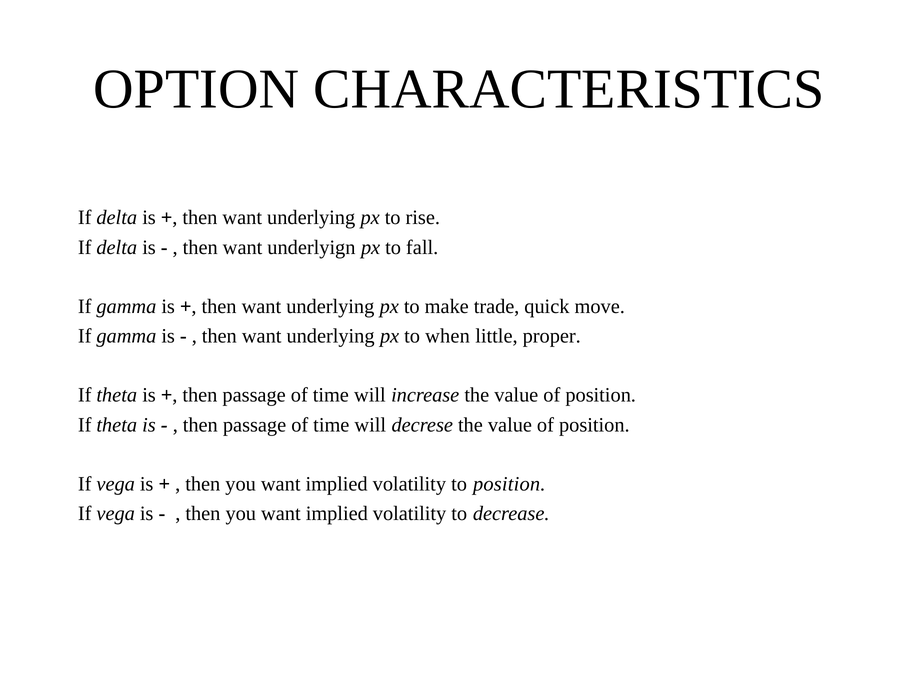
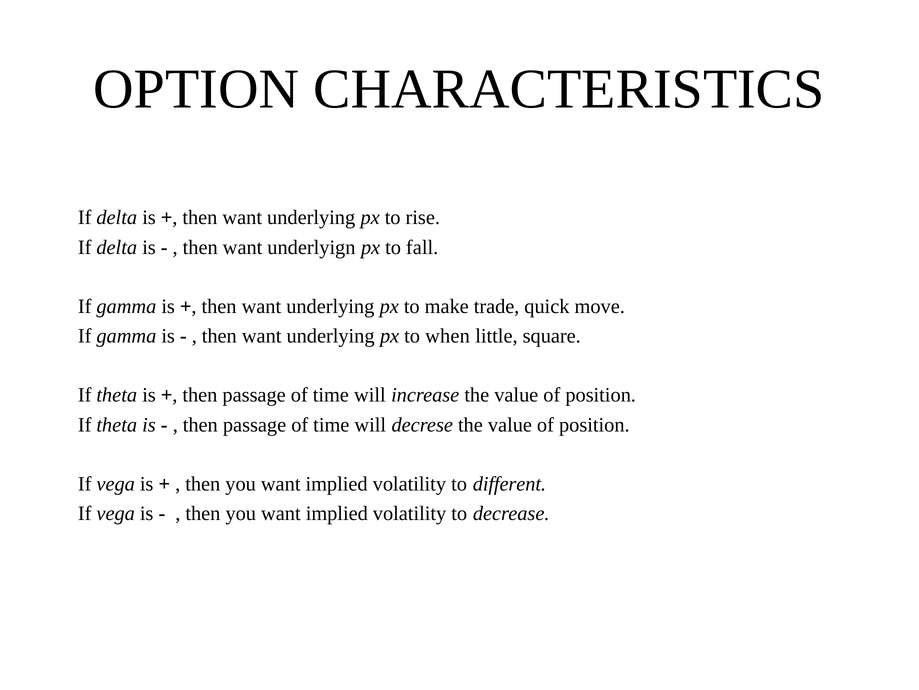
proper: proper -> square (552, 336)
to position: position -> different (509, 483)
